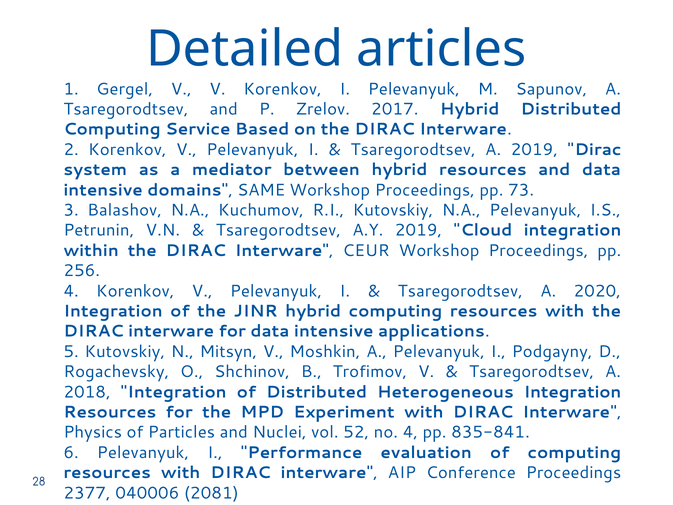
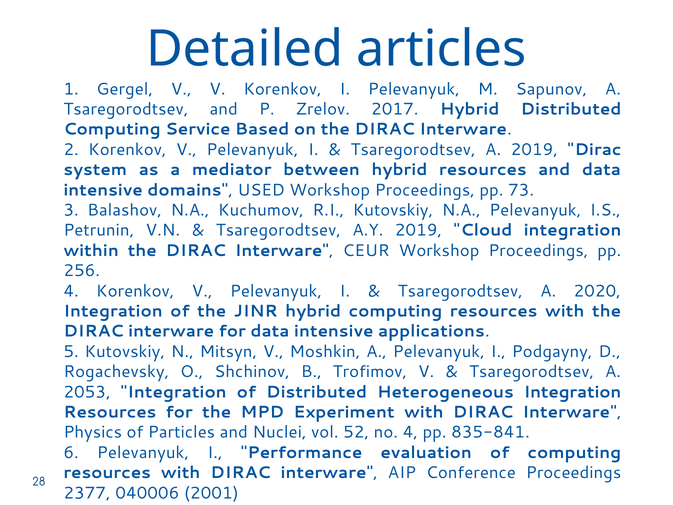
SAME: SAME -> USED (261, 190)
2018: 2018 -> 2053 (87, 392)
2081: 2081 -> 2001 (211, 493)
